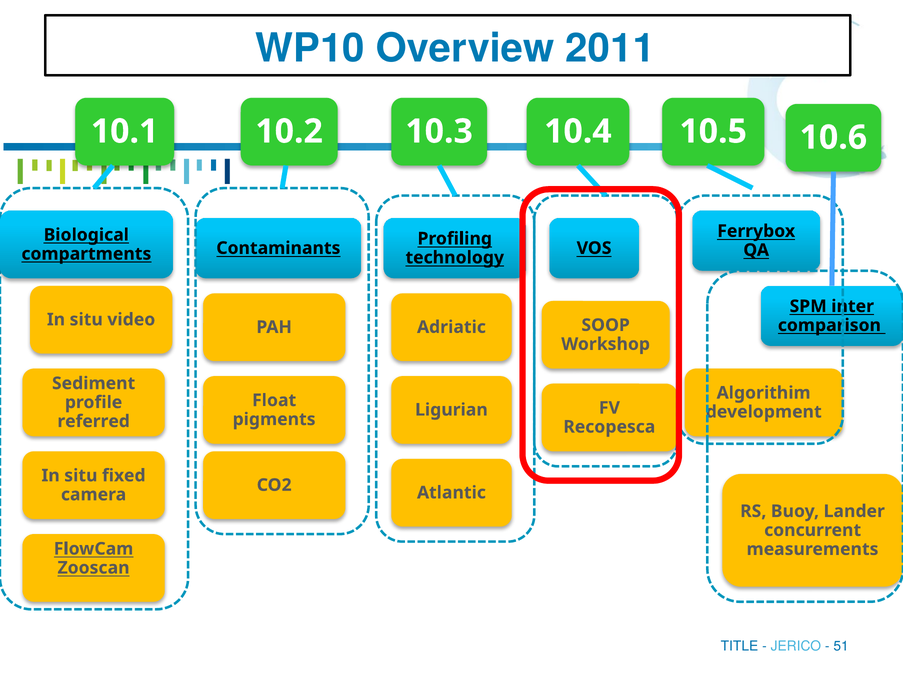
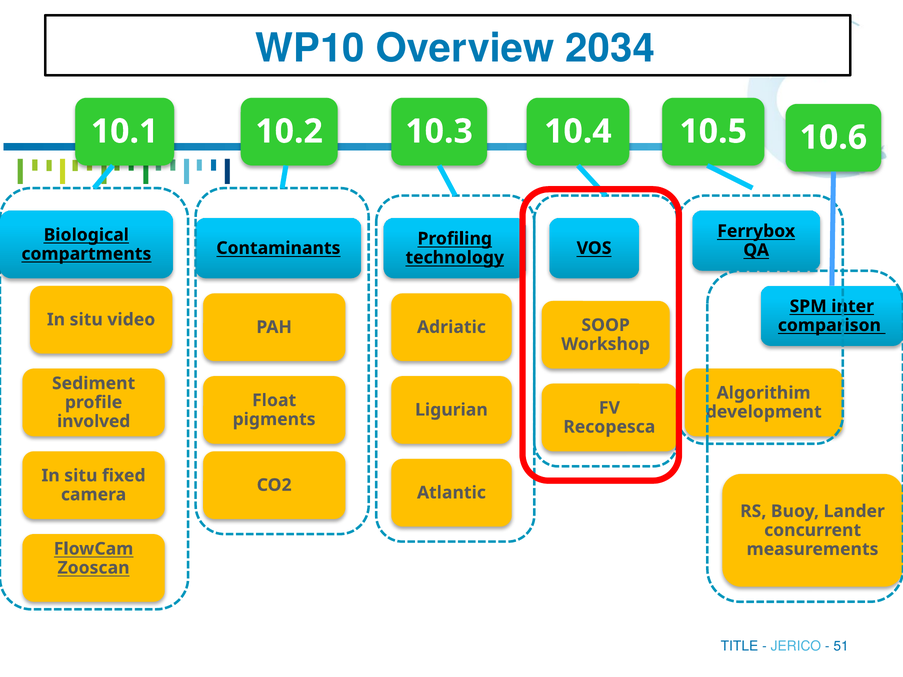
2011: 2011 -> 2034 (610, 48)
referred: referred -> involved (94, 421)
